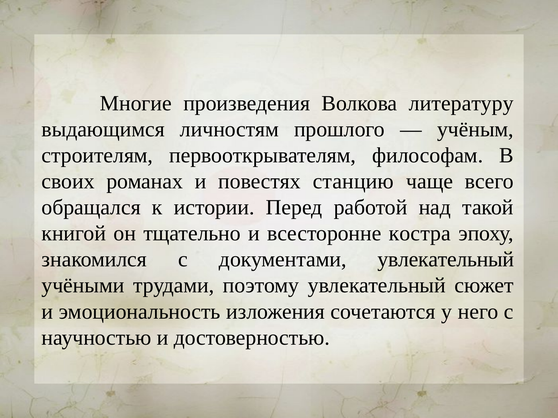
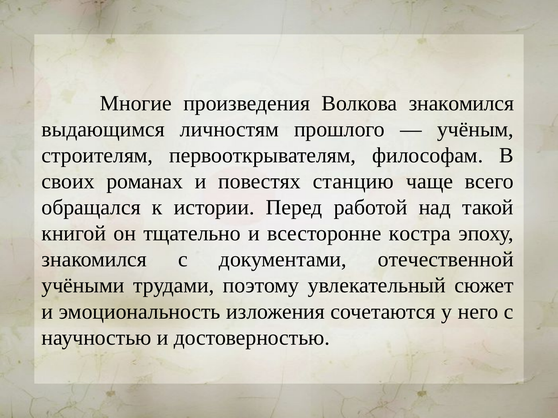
Волкова литературу: литературу -> знакомился (461, 103)
документами увлекательный: увлекательный -> отечественной (446, 260)
